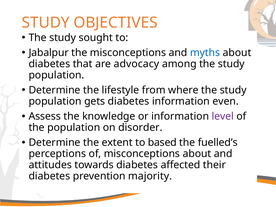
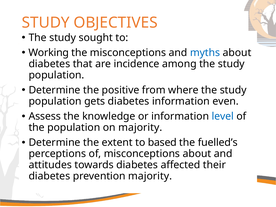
Jabalpur: Jabalpur -> Working (49, 53)
advocacy: advocacy -> incidence (137, 64)
lifestyle: lifestyle -> positive (121, 90)
level colour: purple -> blue (223, 116)
on disorder: disorder -> majority (140, 128)
